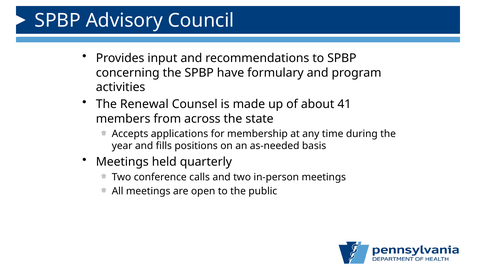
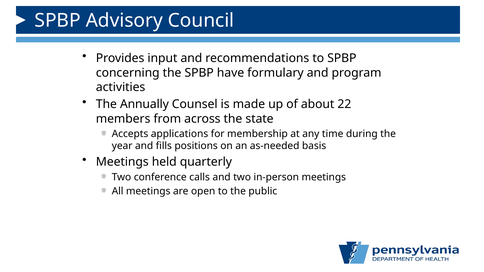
Renewal: Renewal -> Annually (144, 104)
41: 41 -> 22 (344, 104)
